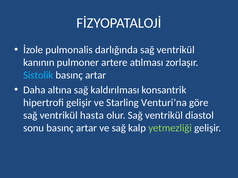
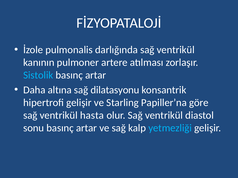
kaldırılması: kaldırılması -> dilatasyonu (115, 90)
Venturi’na: Venturi’na -> Papiller’na (164, 103)
yetmezliği colour: light green -> light blue (170, 128)
